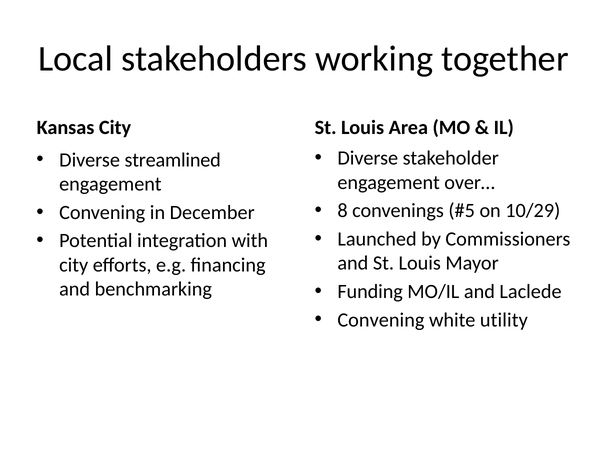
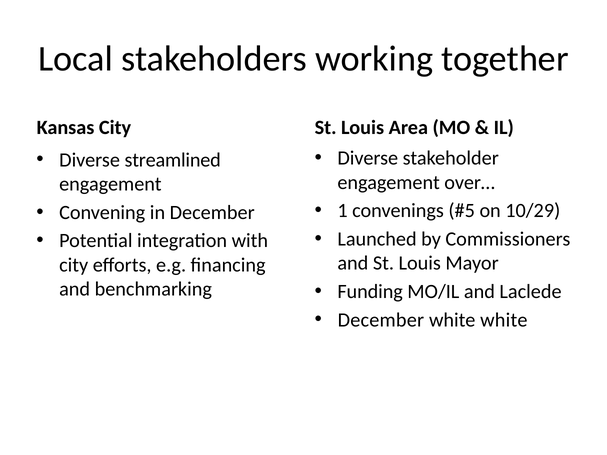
8: 8 -> 1 (343, 211)
Convening: Convening -> December (381, 320)
white utility: utility -> white (504, 320)
